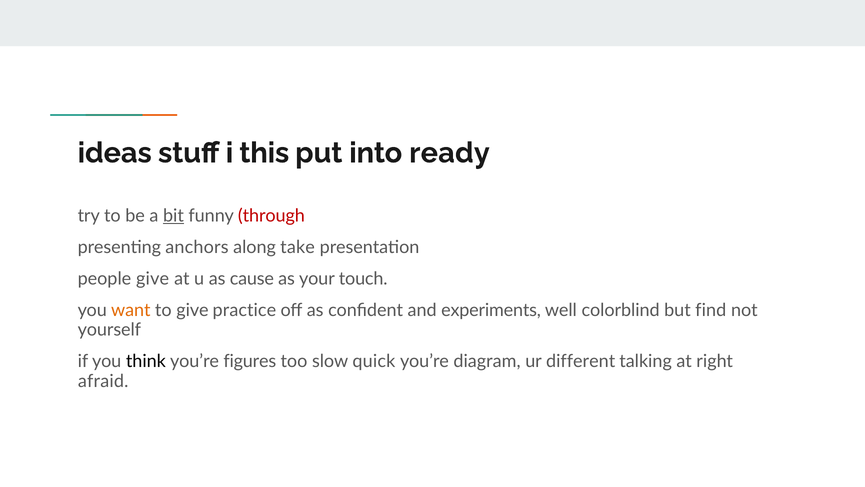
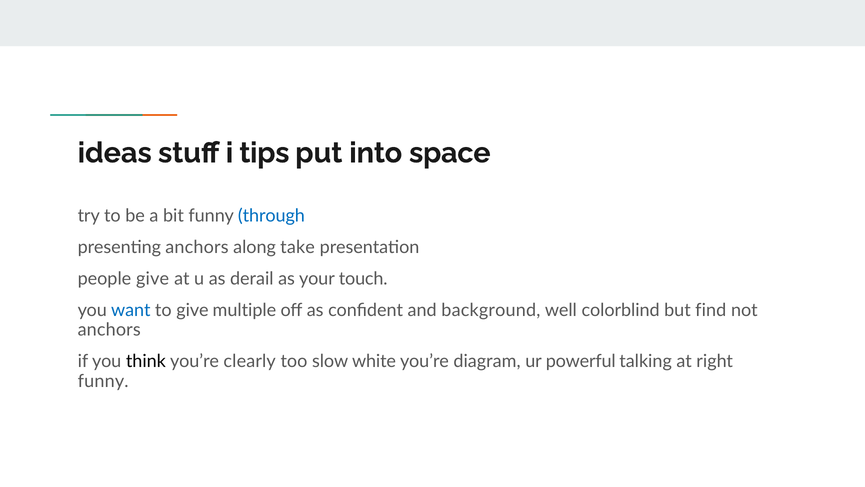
this: this -> tips (264, 153)
ready: ready -> space (450, 153)
bit underline: present -> none (173, 216)
through colour: red -> blue (271, 216)
cause: cause -> derail (252, 278)
want colour: orange -> blue (131, 310)
practice: practice -> multiple (244, 310)
experiments: experiments -> background (491, 310)
yourself: yourself -> anchors (109, 330)
figures: figures -> clearly (250, 361)
quick: quick -> white (374, 361)
different: different -> powerful (581, 361)
afraid: afraid -> funny (103, 381)
